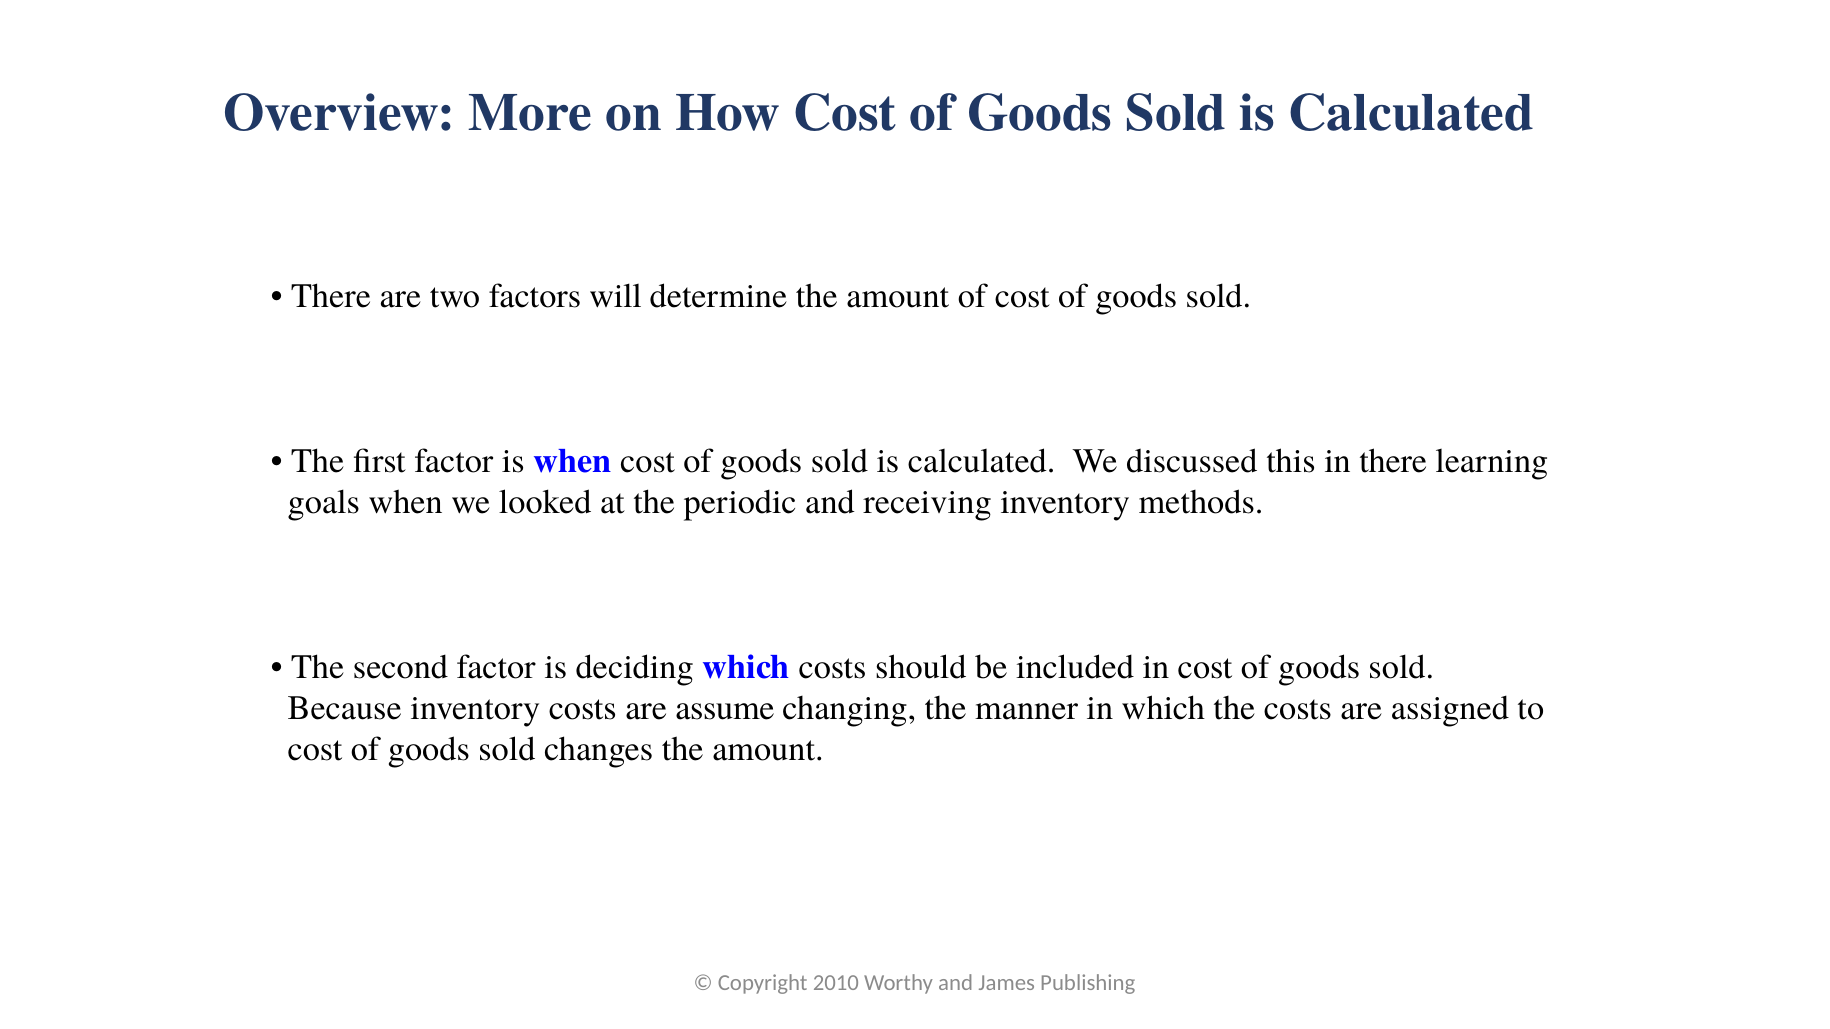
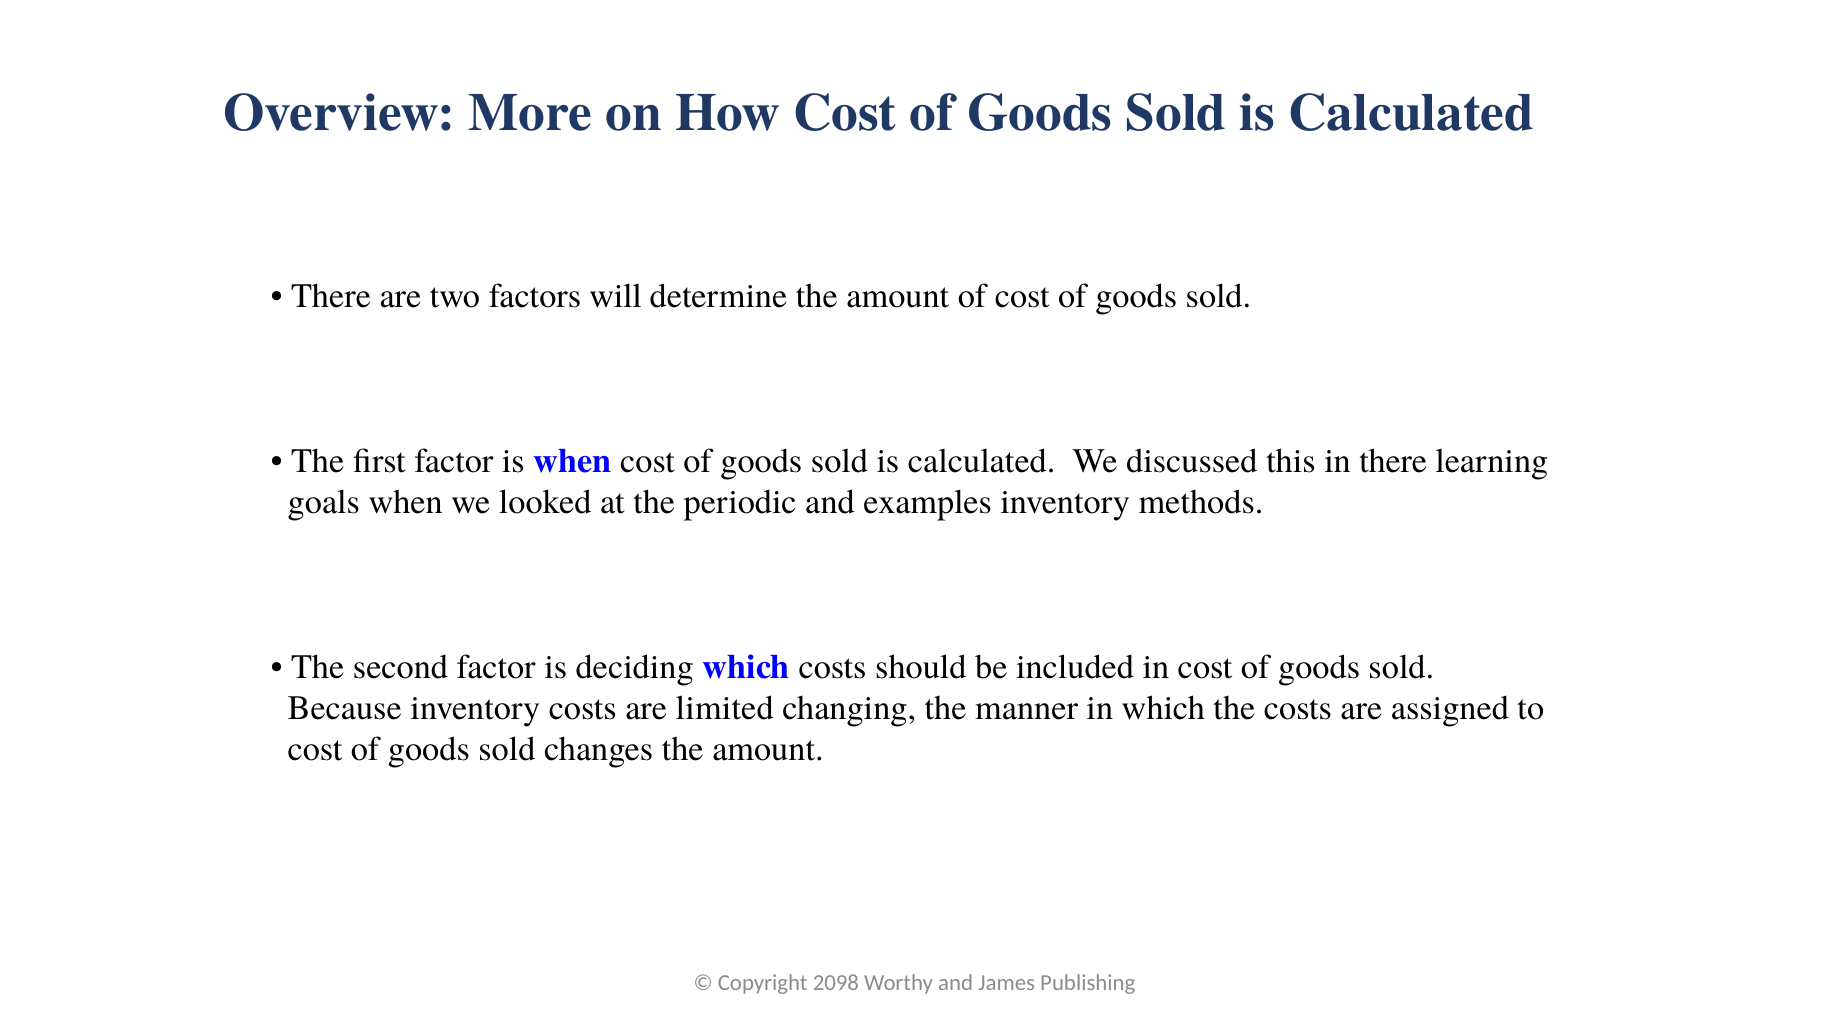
receiving: receiving -> examples (928, 502)
assume: assume -> limited (725, 708)
2010: 2010 -> 2098 (836, 983)
